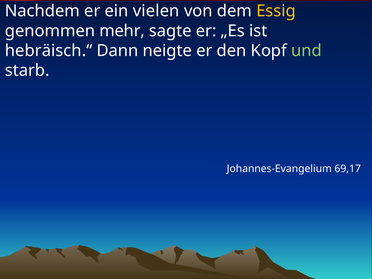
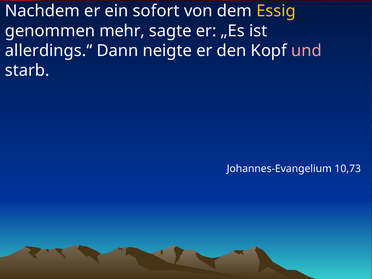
vielen: vielen -> sofort (156, 11)
hebräisch.“: hebräisch.“ -> allerdings.“ (49, 51)
und colour: light green -> pink (306, 51)
69,17: 69,17 -> 10,73 (348, 169)
